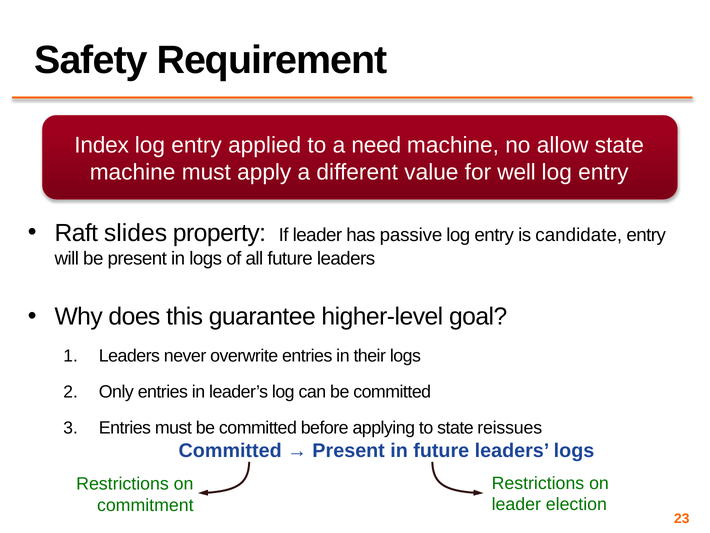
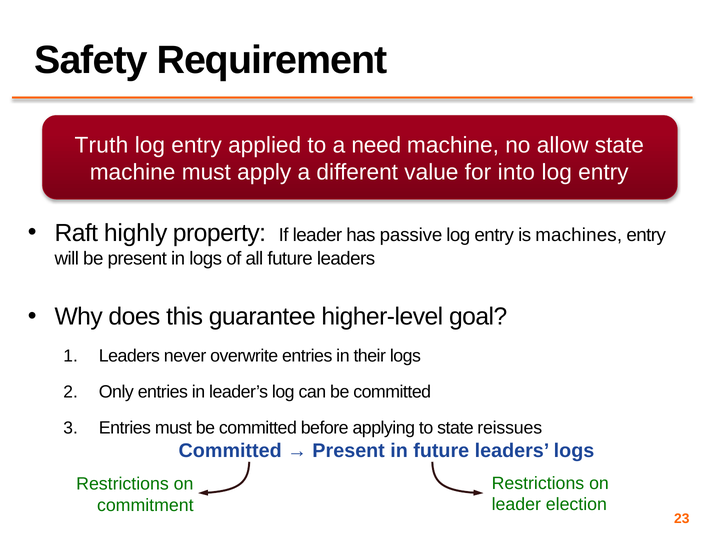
Index: Index -> Truth (101, 145)
well: well -> into (516, 172)
slides: slides -> highly (136, 233)
candidate: candidate -> machines (579, 235)
